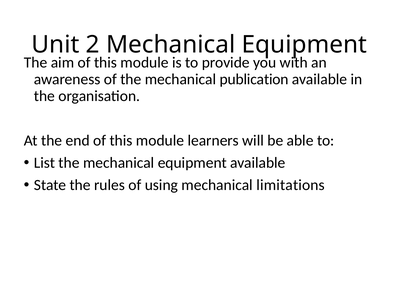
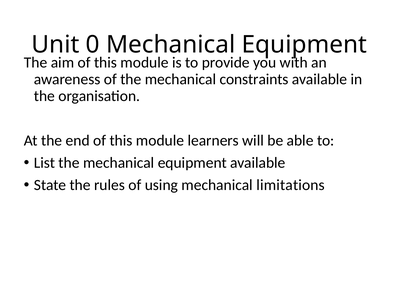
2: 2 -> 0 (93, 45)
publication: publication -> constraints (254, 79)
